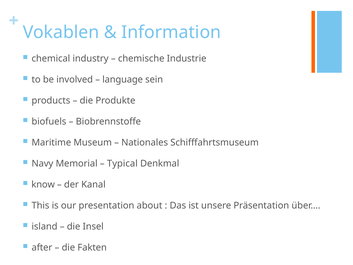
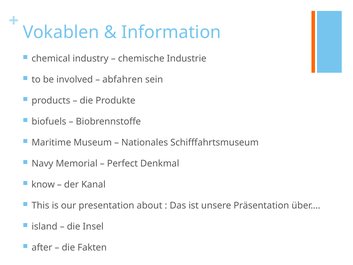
language: language -> abfahren (123, 80)
Typical: Typical -> Perfect (122, 163)
